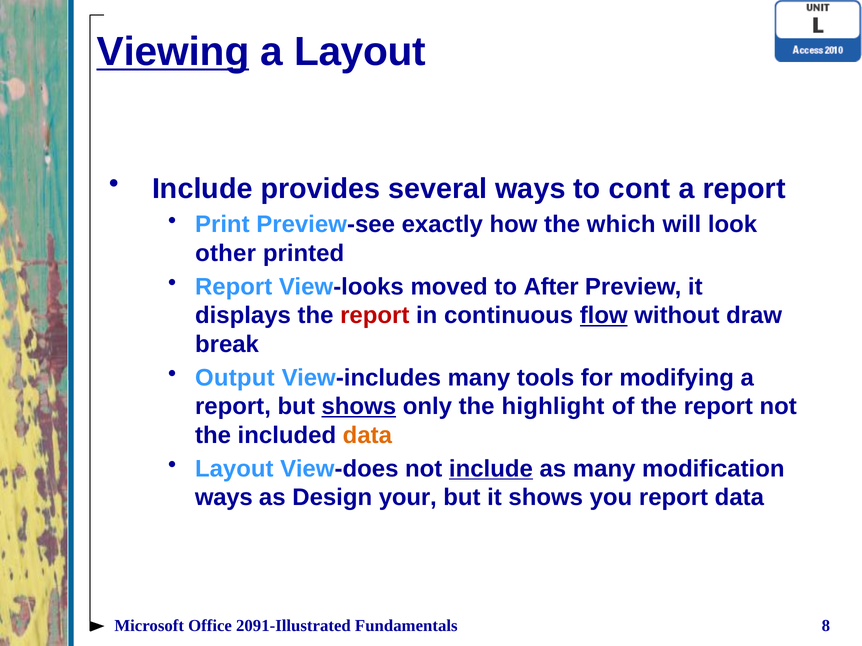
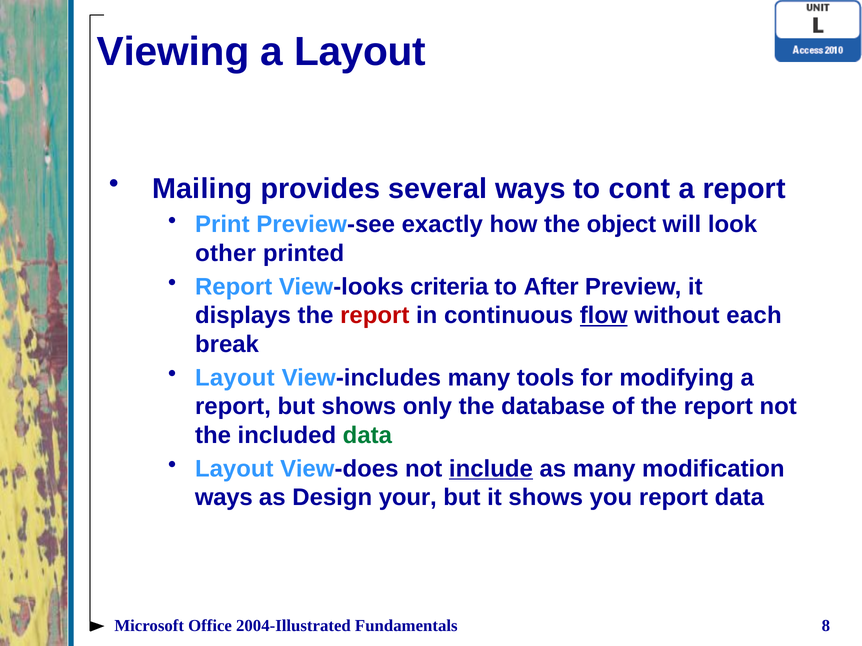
Viewing underline: present -> none (173, 52)
Include: Include -> Mailing (202, 189)
which: which -> object (621, 225)
moved: moved -> criteria (449, 287)
draw: draw -> each (754, 316)
Output: Output -> Layout (235, 378)
shows underline: present -> none (359, 407)
highlight: highlight -> database (553, 407)
data colour: orange -> green (367, 436)
2091-Illustrated: 2091-Illustrated -> 2004-Illustrated (293, 626)
